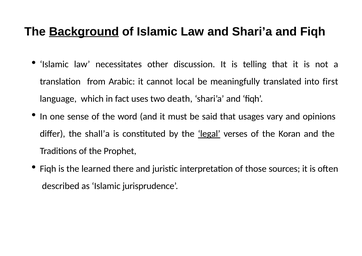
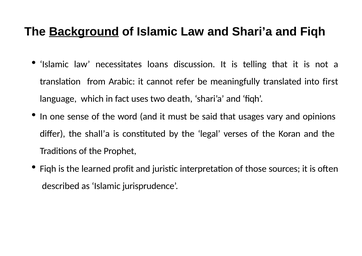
other: other -> loans (158, 64)
local: local -> refer (185, 82)
legal underline: present -> none (209, 134)
there: there -> profit (123, 169)
